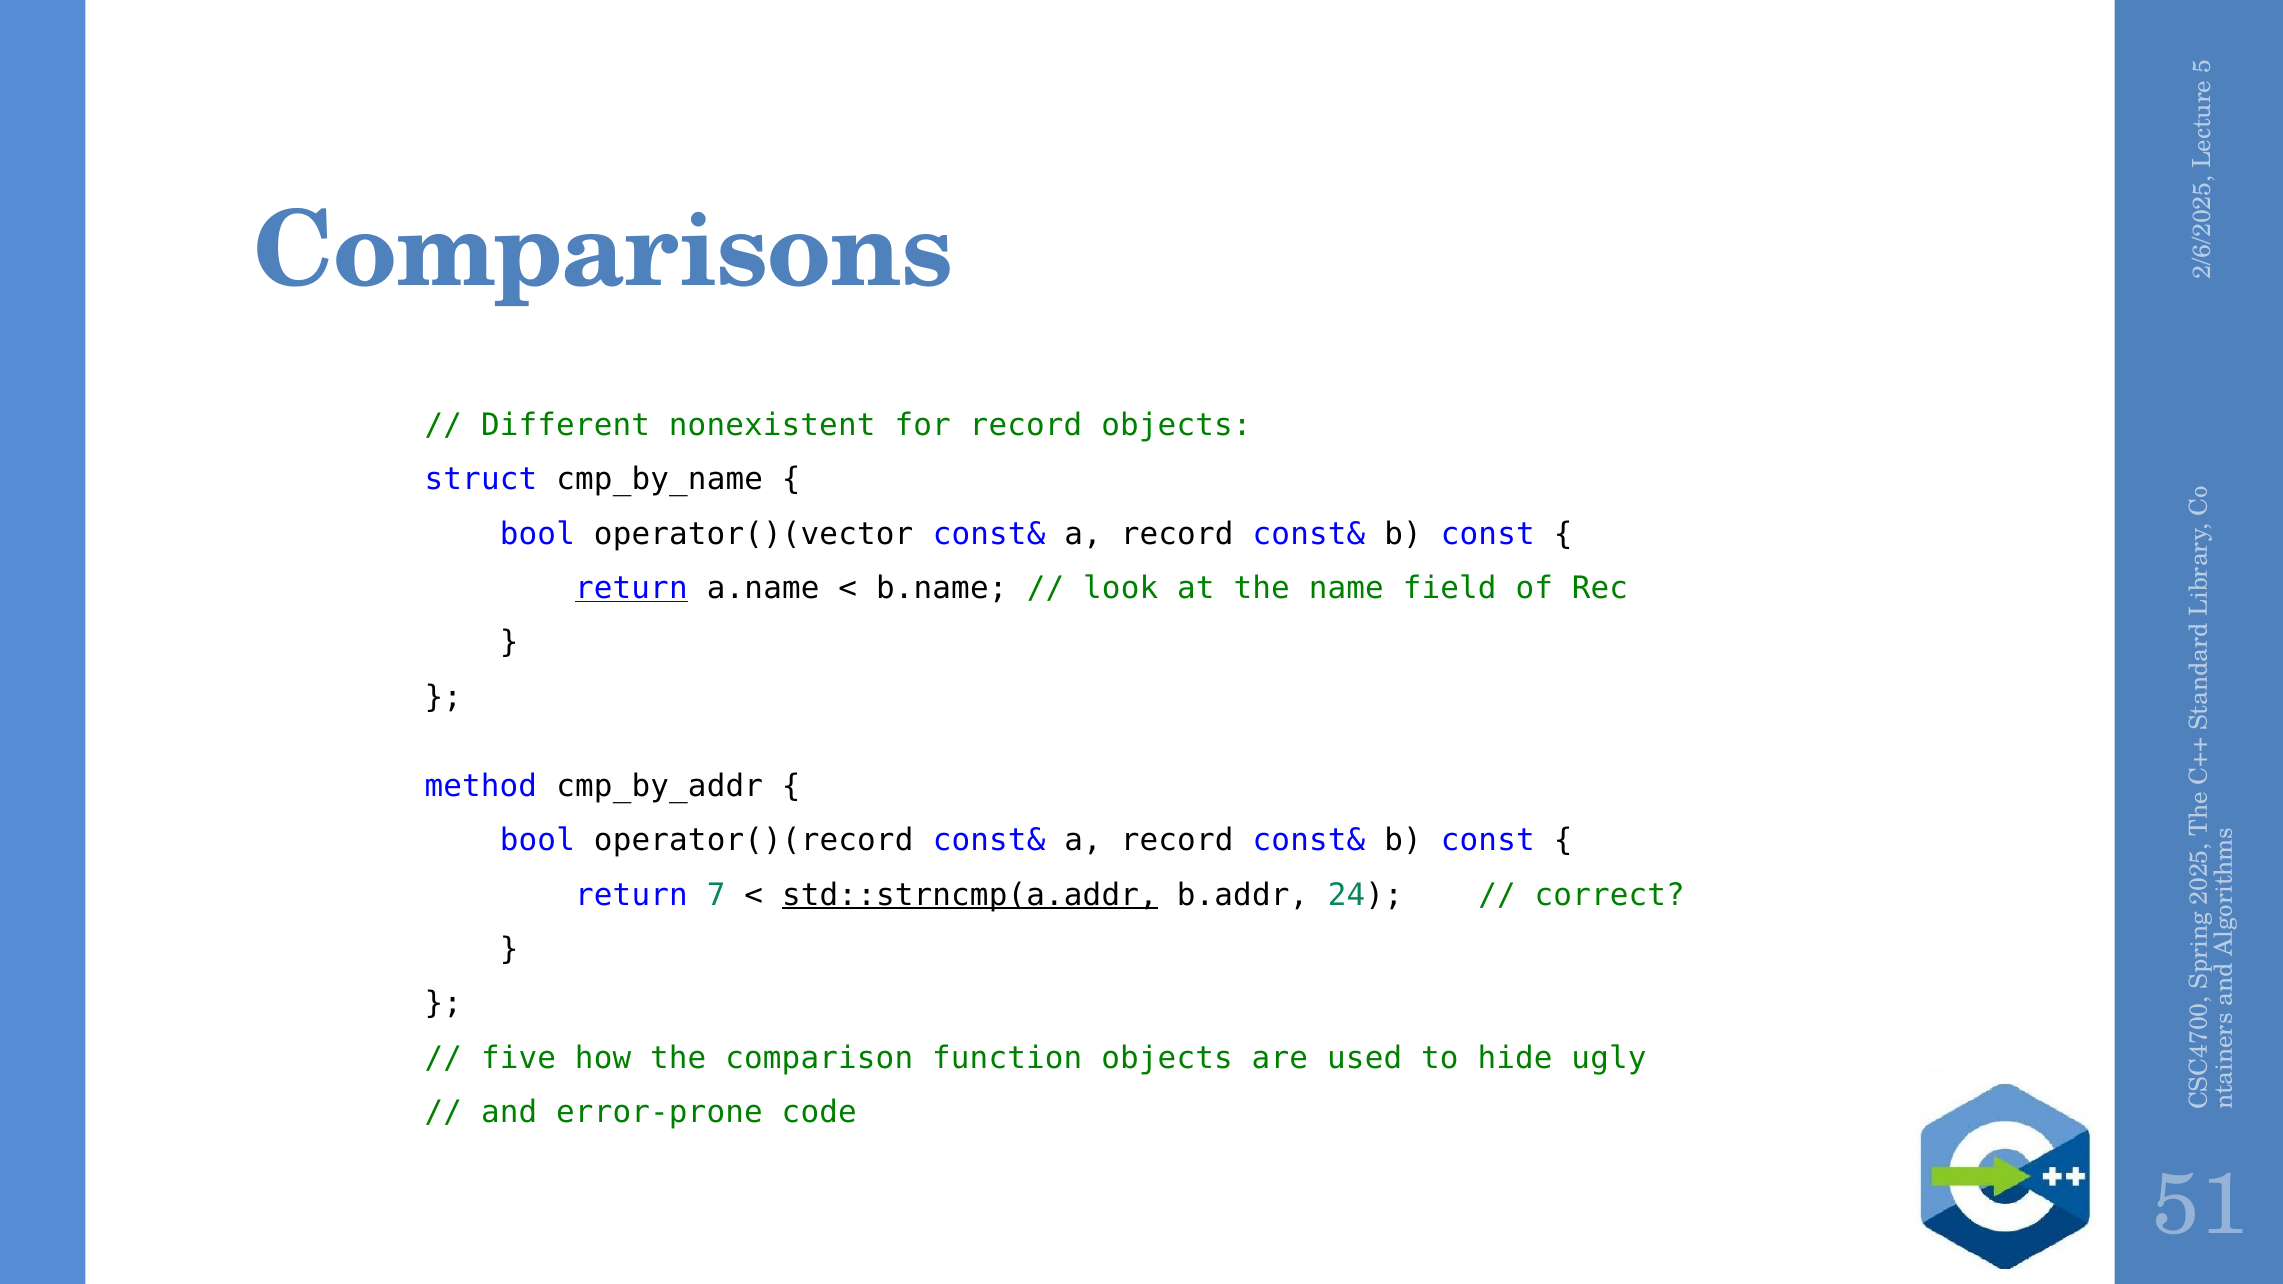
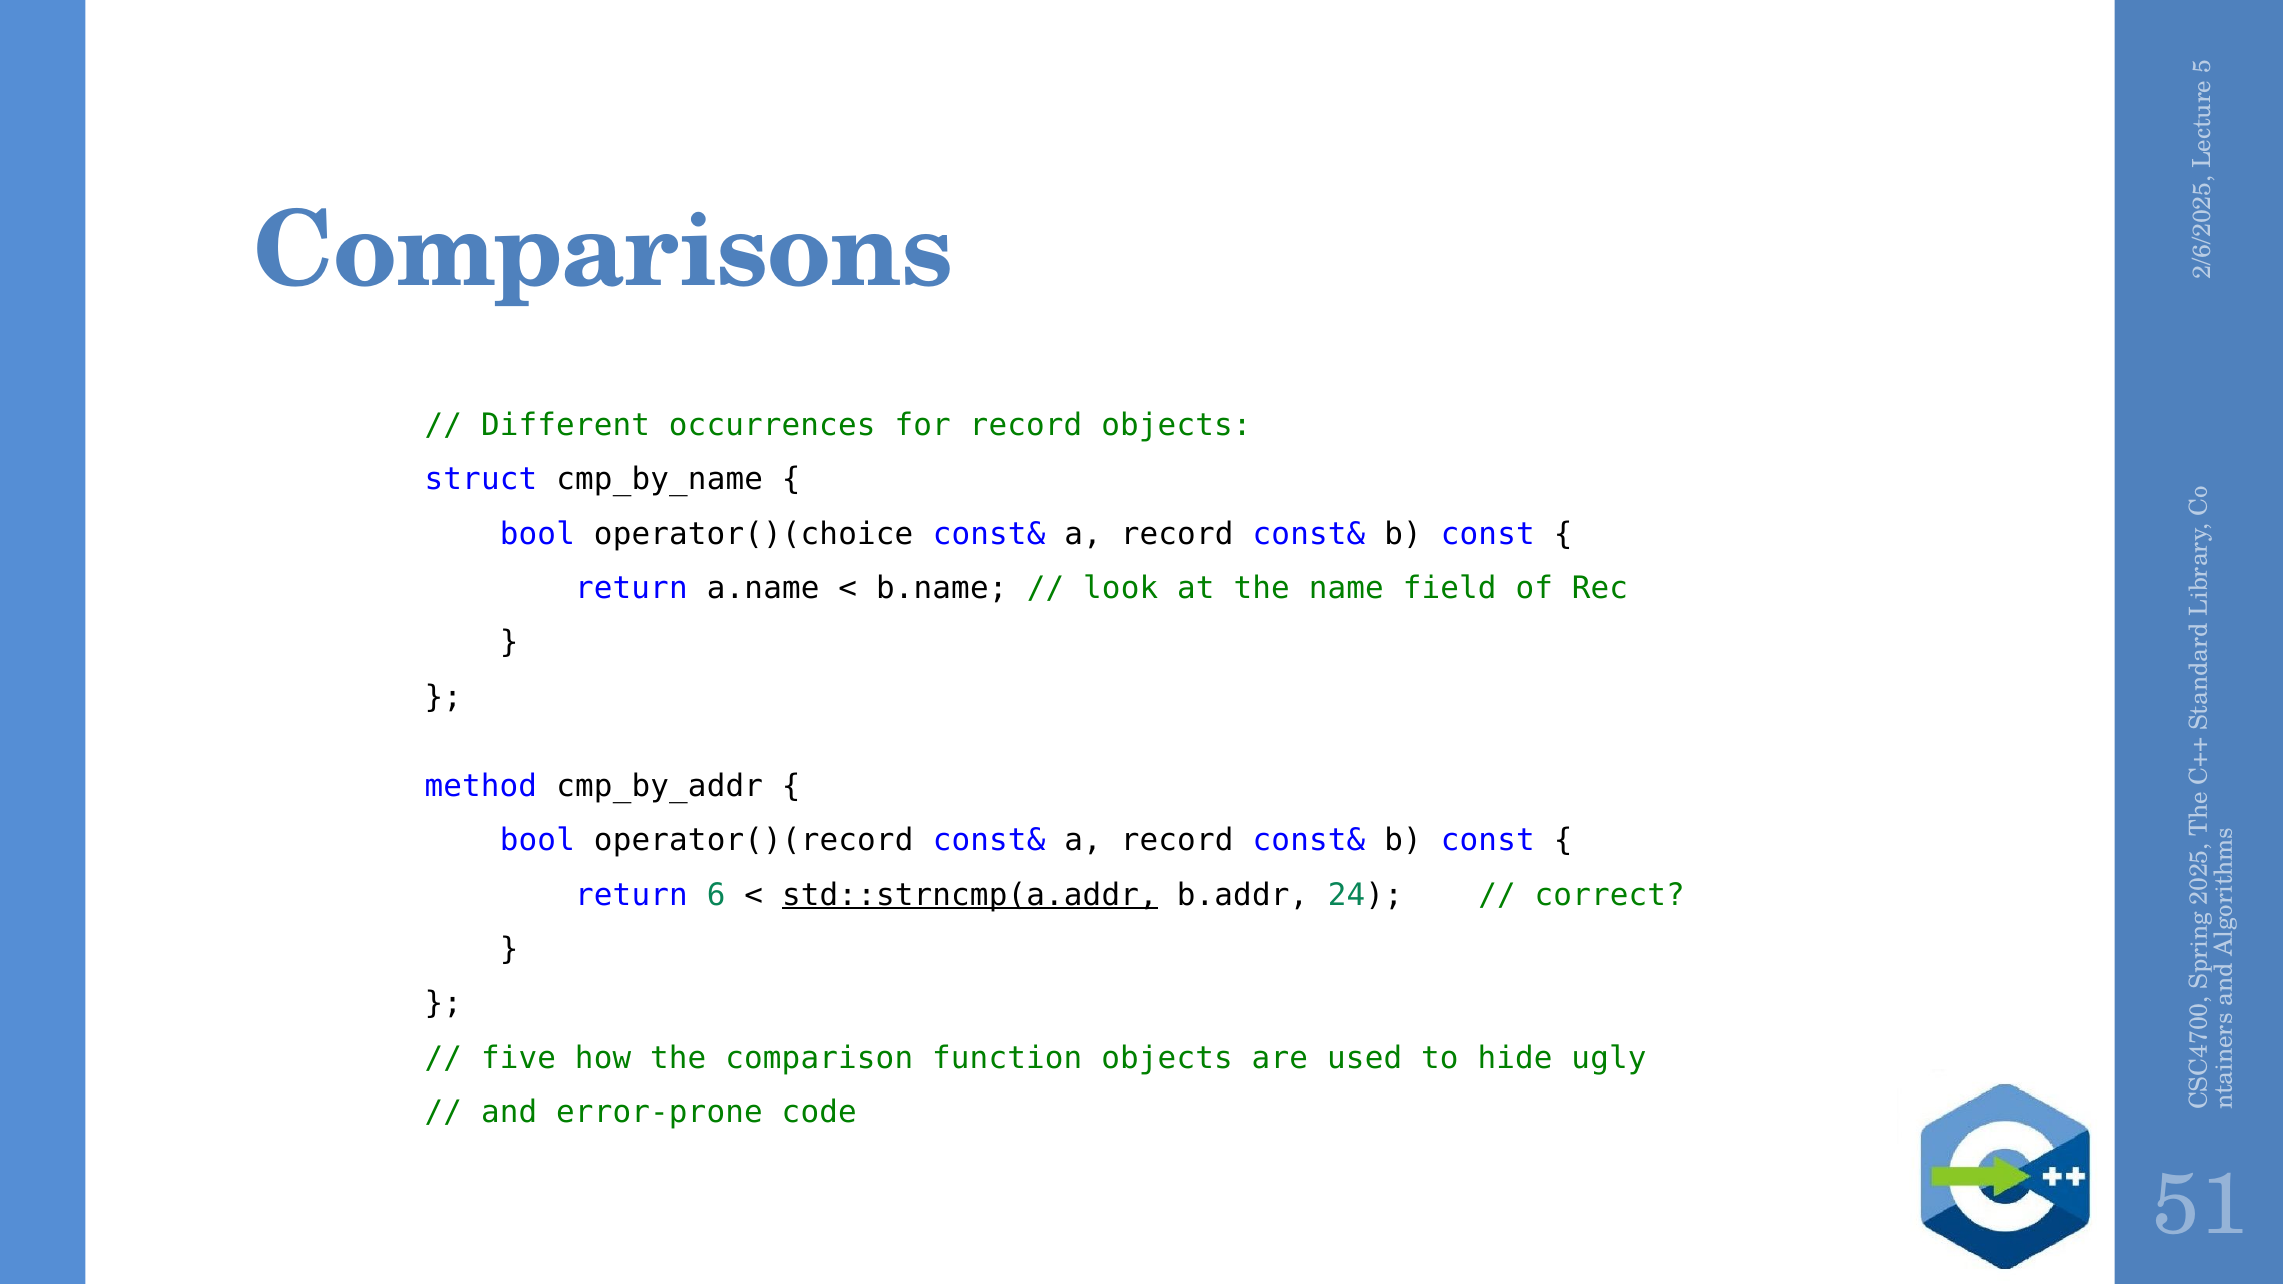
nonexistent: nonexistent -> occurrences (772, 425)
operator()(vector: operator()(vector -> operator()(choice (754, 534)
return underline: present -> none (631, 588)
return 7: 7 -> 6 (716, 895)
